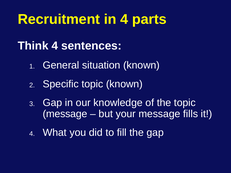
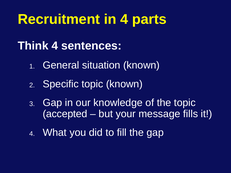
message: message -> accepted (65, 114)
